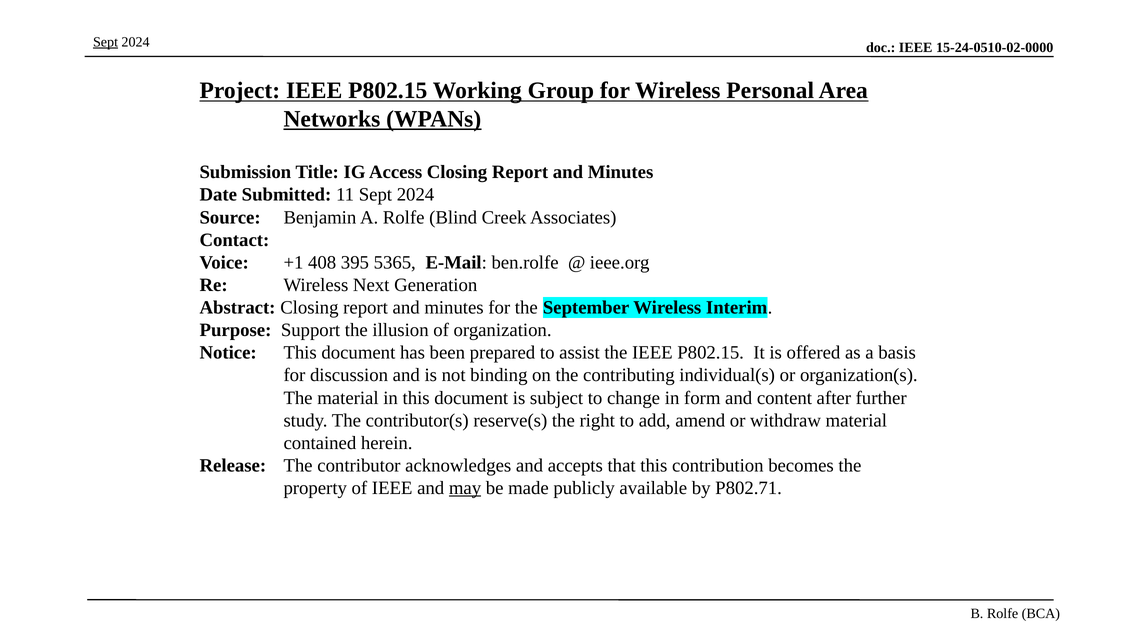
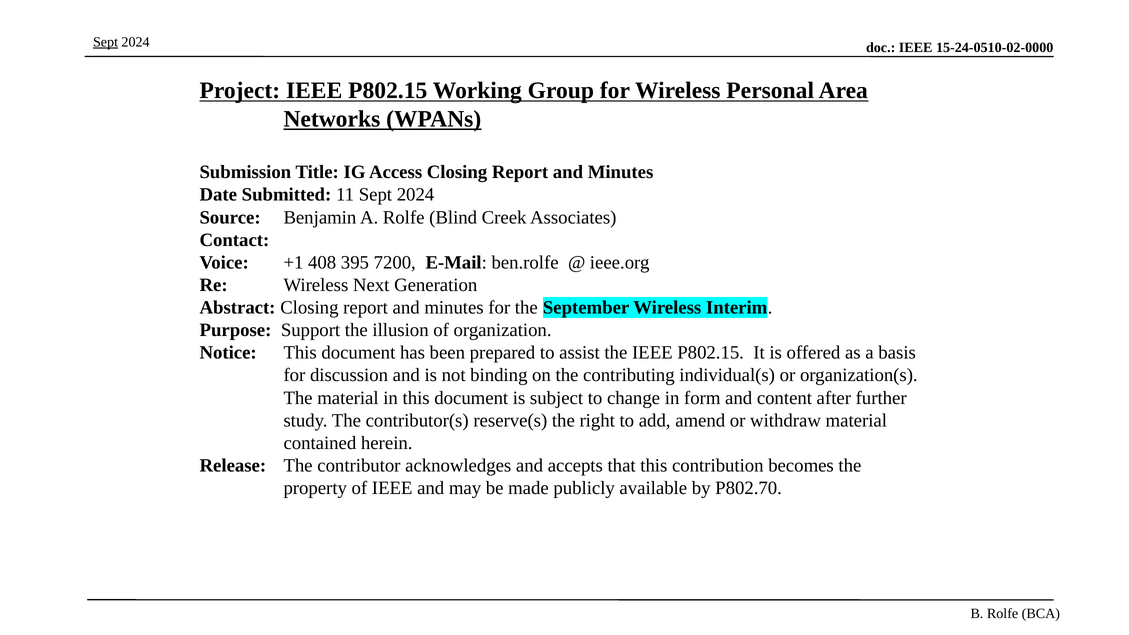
5365: 5365 -> 7200 (395, 262)
may underline: present -> none (465, 488)
P802.71: P802.71 -> P802.70 (749, 488)
